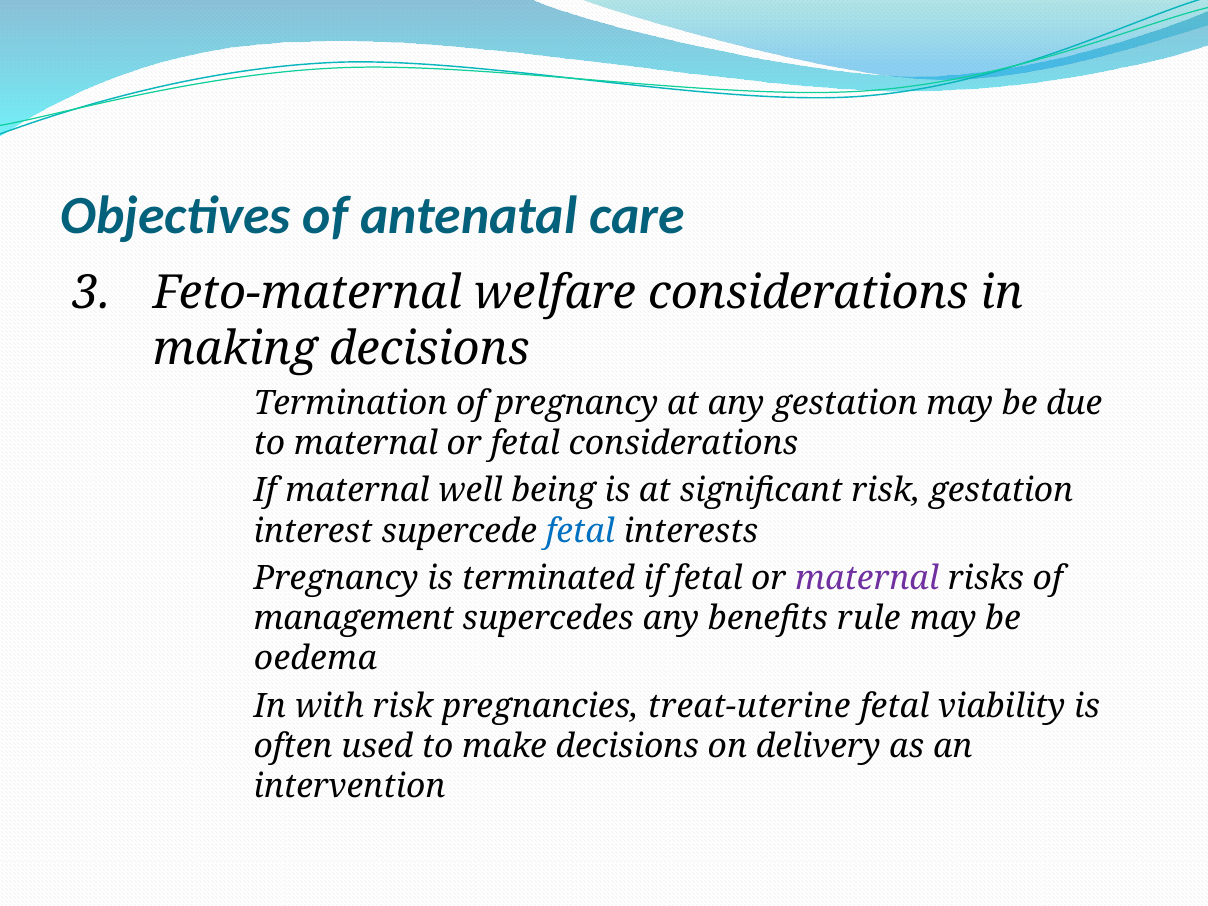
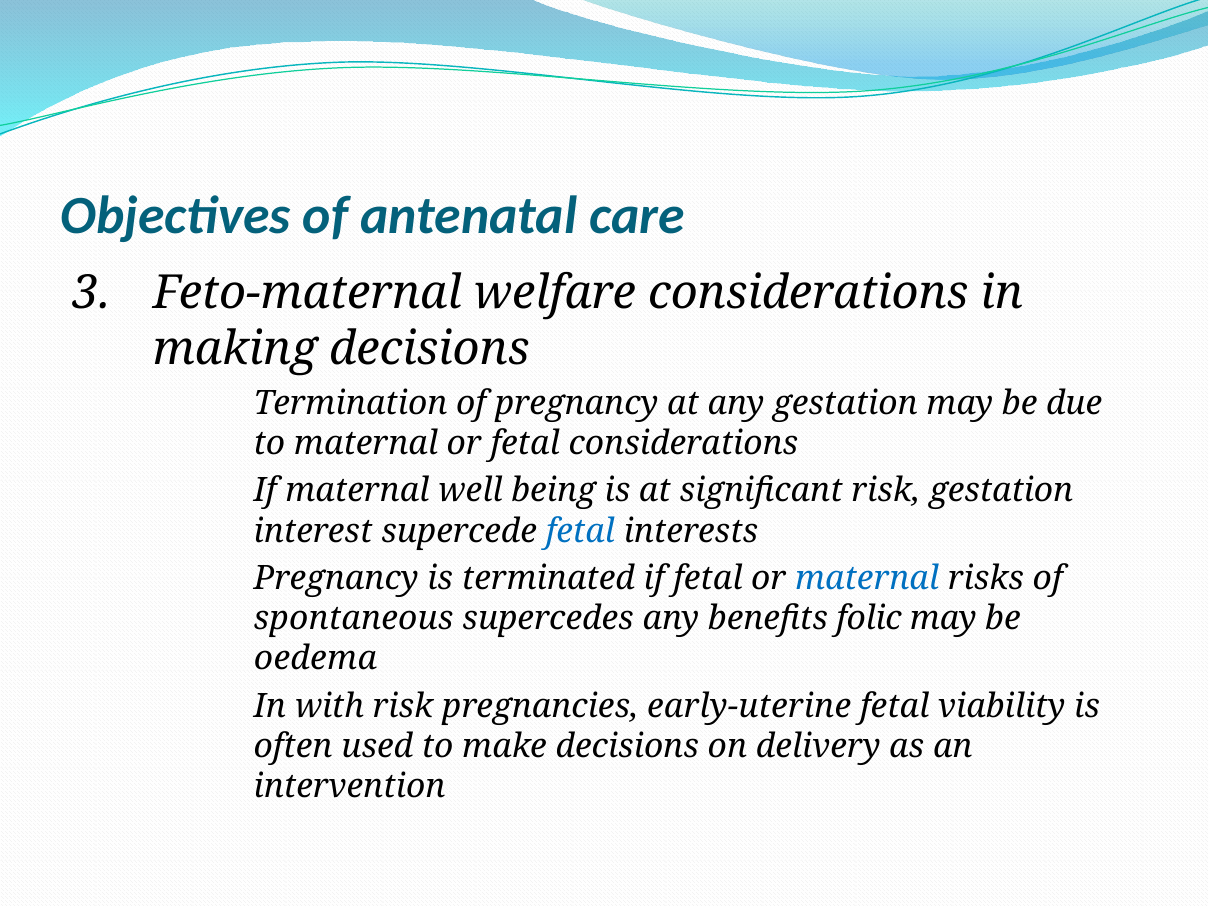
maternal colour: purple -> blue (867, 578)
management: management -> spontaneous (354, 619)
rule: rule -> folic (869, 619)
treat-uterine: treat-uterine -> early-uterine (749, 706)
